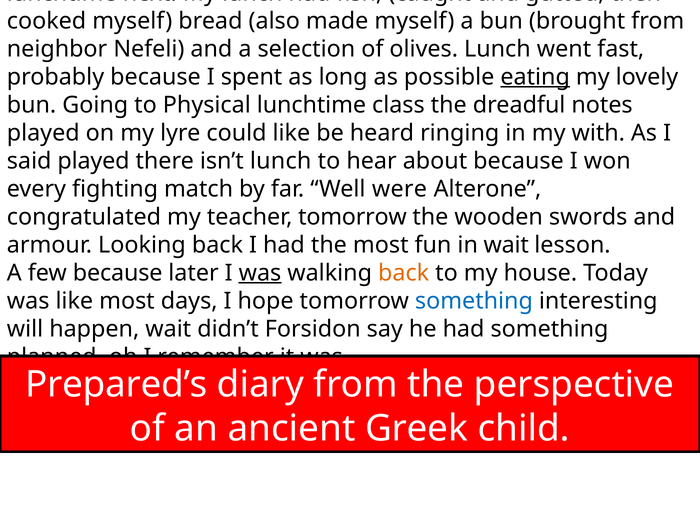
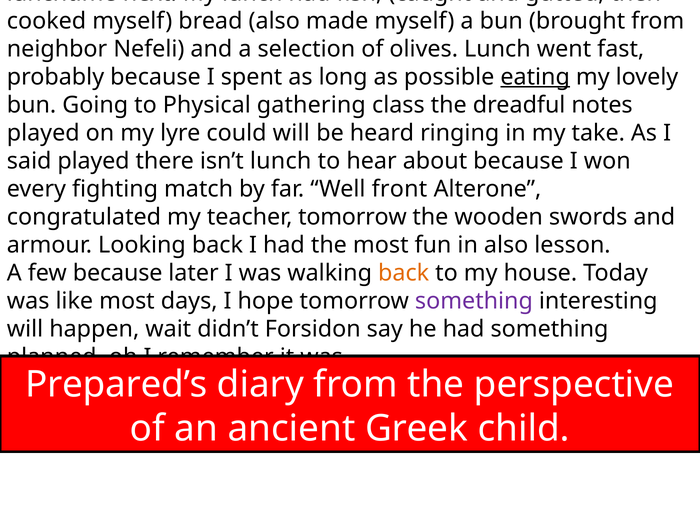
Physical lunchtime: lunchtime -> gathering (311, 105)
could like: like -> will (291, 133)
with: with -> take (598, 133)
were: were -> front (399, 189)
in wait: wait -> also (506, 245)
was underline: present -> none (260, 273)
something colour: blue -> purple (474, 301)
